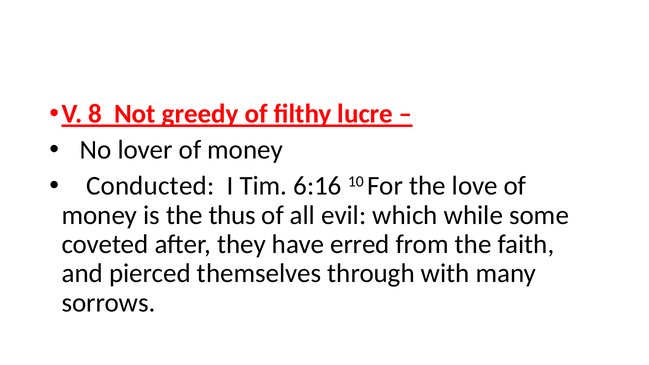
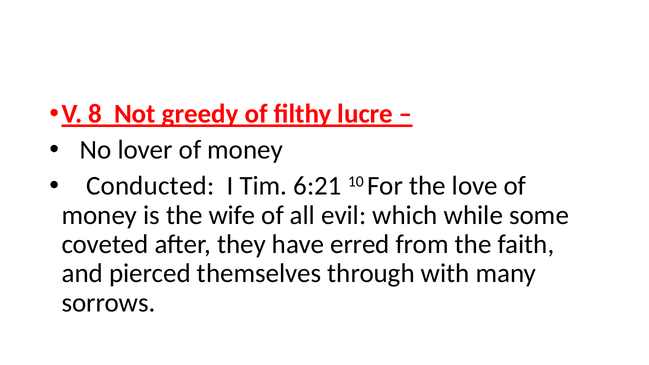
6:16: 6:16 -> 6:21 (317, 186)
thus: thus -> wife (232, 215)
